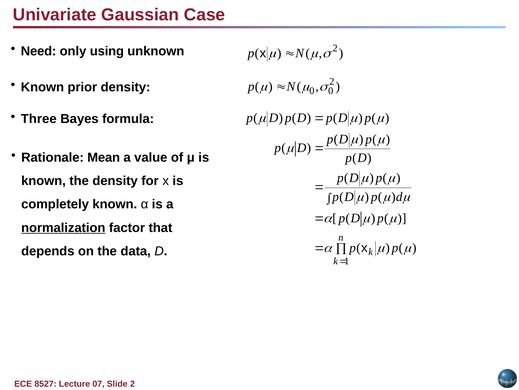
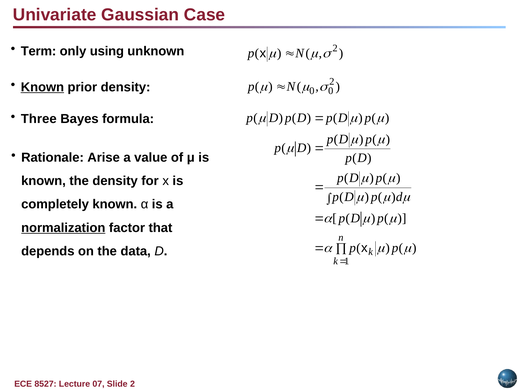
Need: Need -> Term (39, 51)
Known underline: none -> present (42, 87)
Mean: Mean -> Arise (104, 157)
